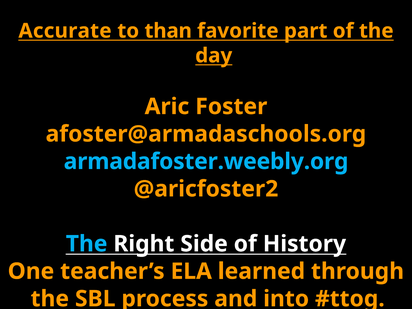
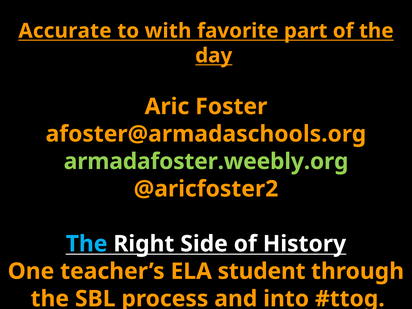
than: than -> with (168, 31)
armadafoster.weebly.org colour: light blue -> light green (206, 161)
learned: learned -> student (262, 271)
